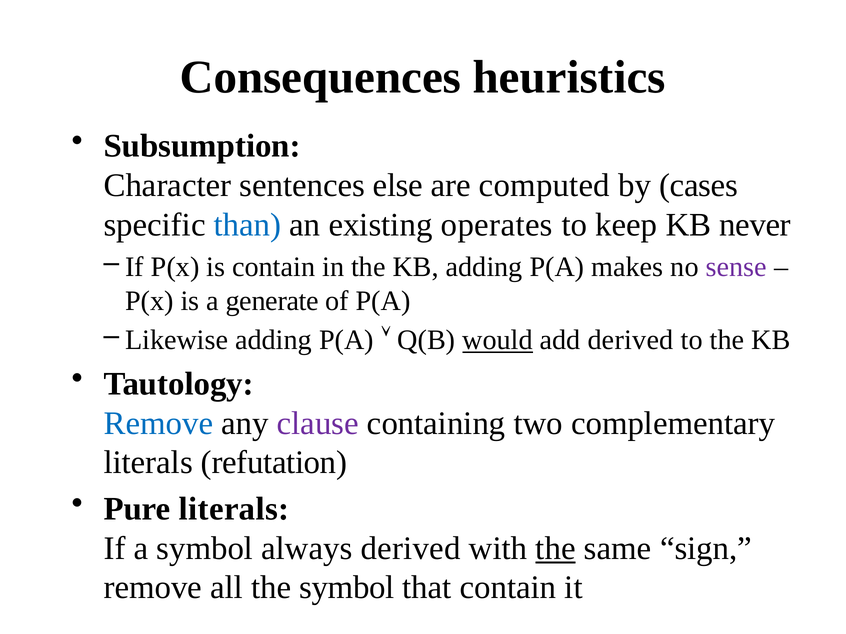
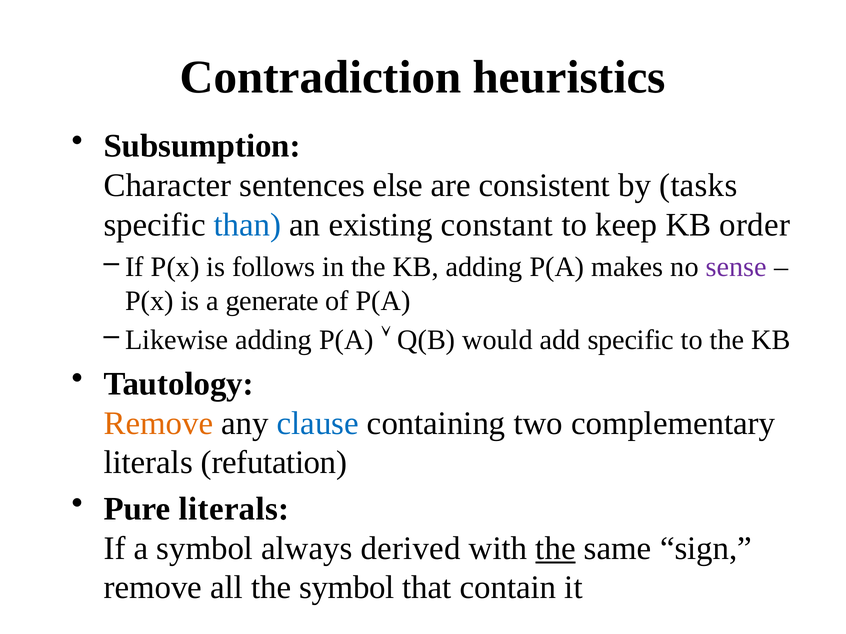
Consequences: Consequences -> Contradiction (320, 77)
computed: computed -> consistent (544, 186)
cases: cases -> tasks (698, 186)
operates: operates -> constant (497, 225)
never: never -> order (755, 225)
is contain: contain -> follows (274, 267)
would underline: present -> none (498, 340)
add derived: derived -> specific (631, 340)
Remove colour: blue -> orange (158, 423)
clause colour: purple -> blue (318, 423)
